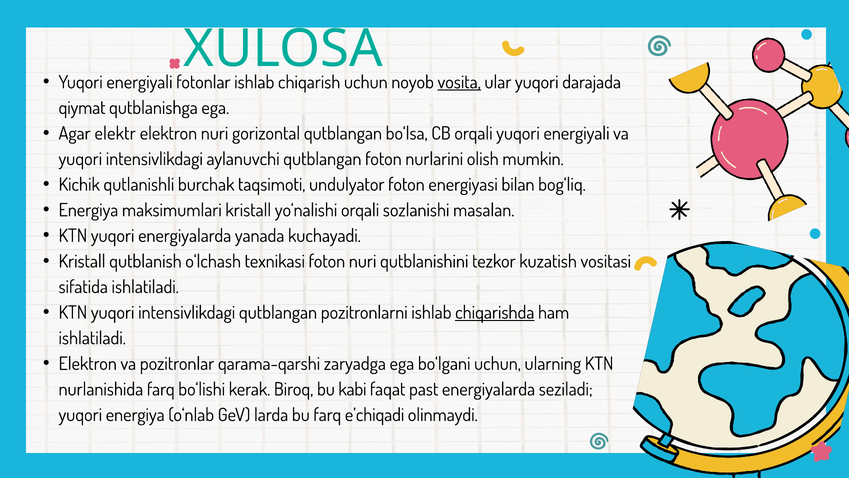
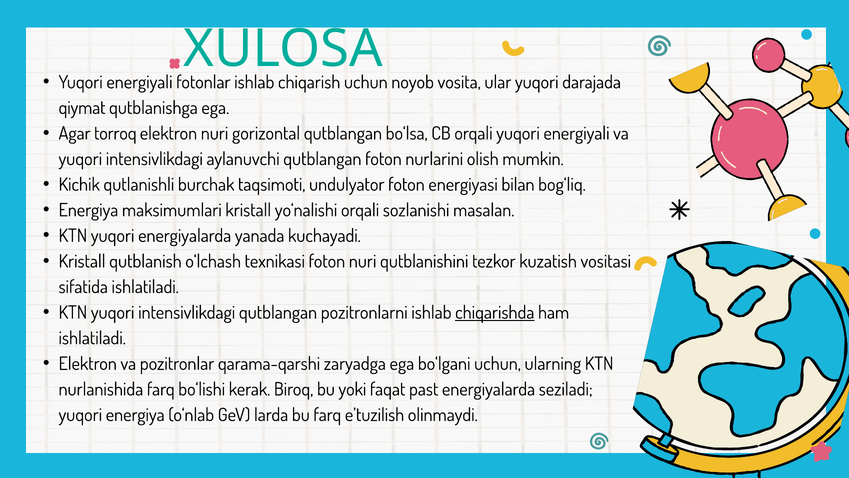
vosita underline: present -> none (459, 82)
elektr: elektr -> torroq (115, 133)
kabi: kabi -> yoki (352, 389)
e’chiqadi: e’chiqadi -> e’tuzilish (375, 415)
